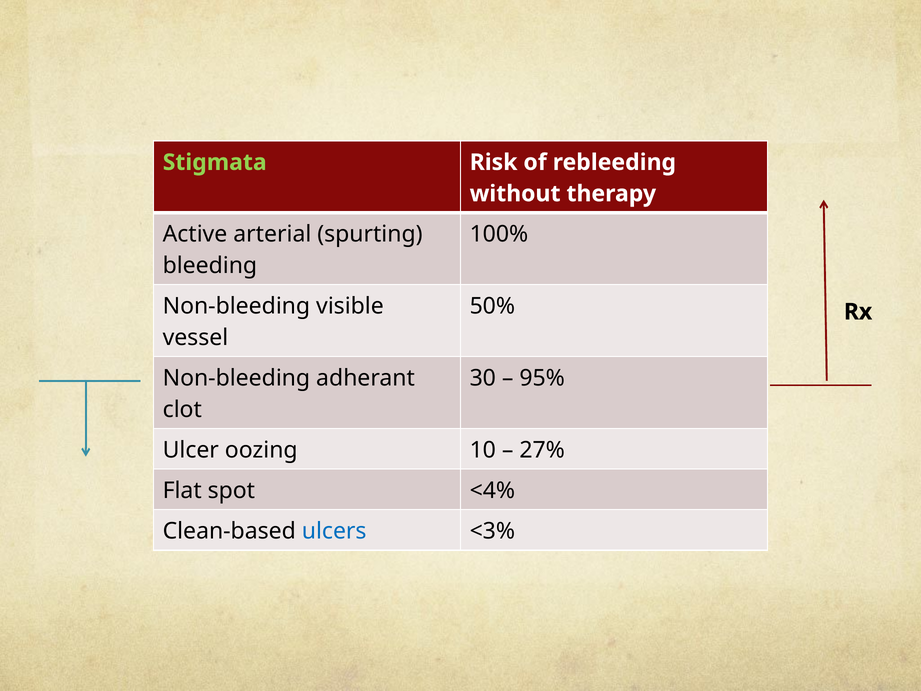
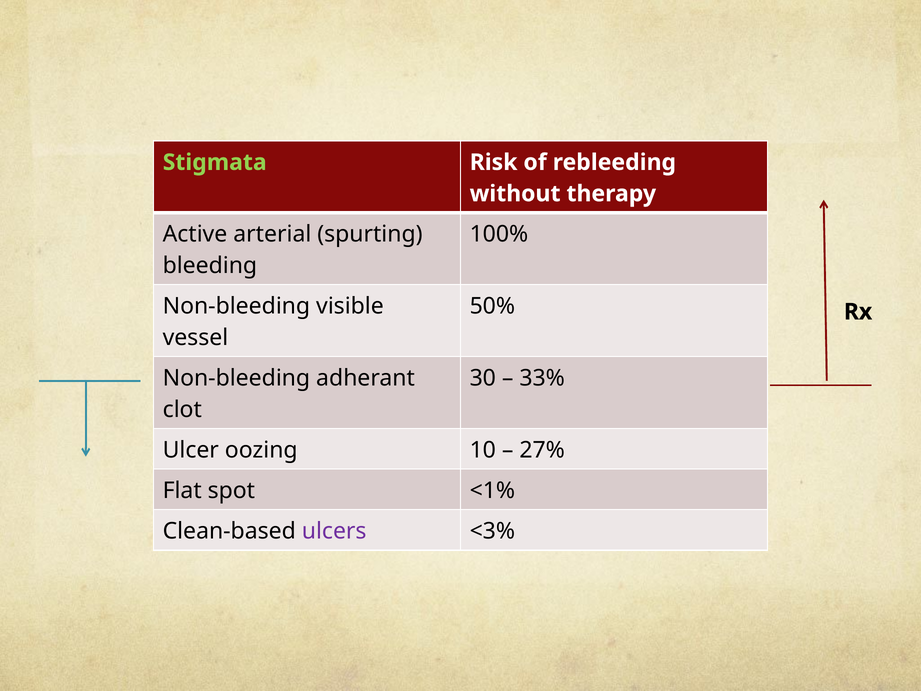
95%: 95% -> 33% (542, 378)
<4%: <4% -> <1% (492, 490)
ulcers colour: blue -> purple (334, 531)
